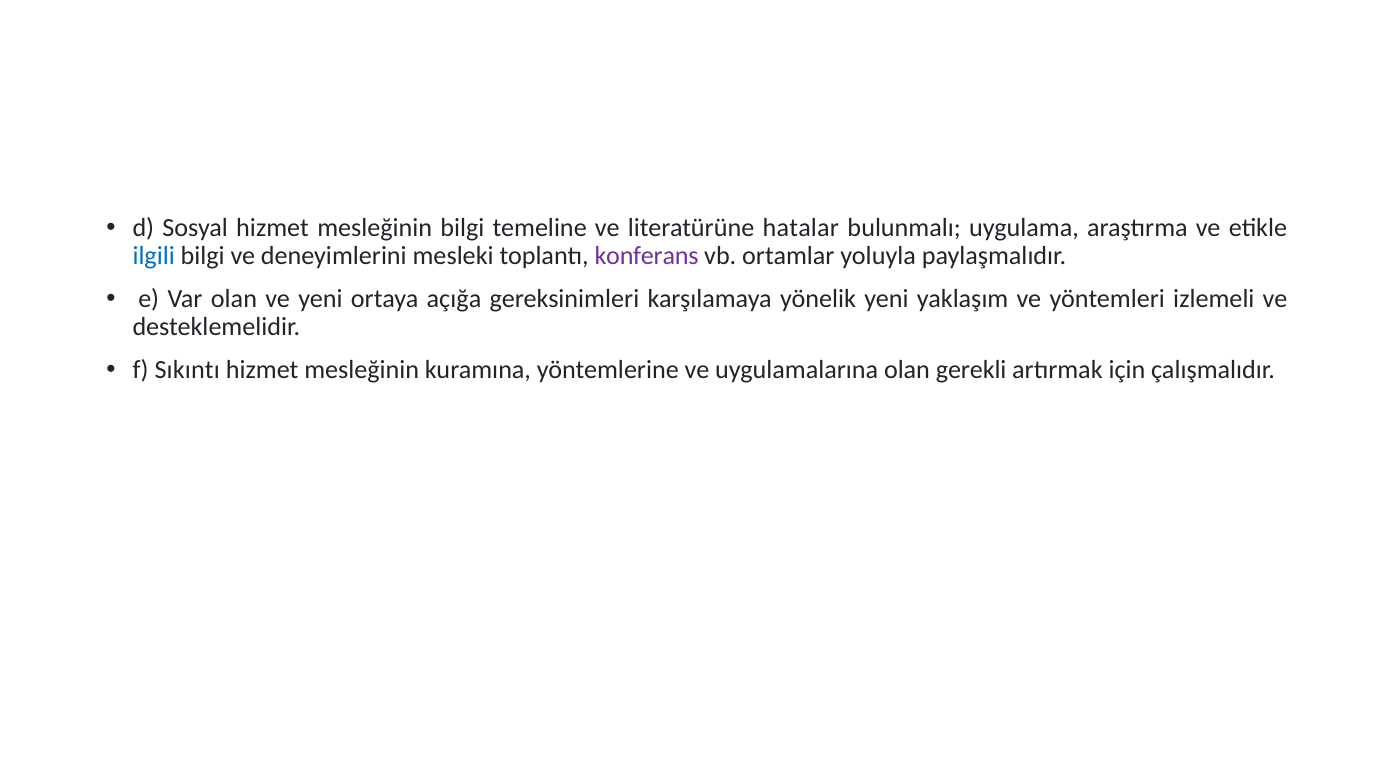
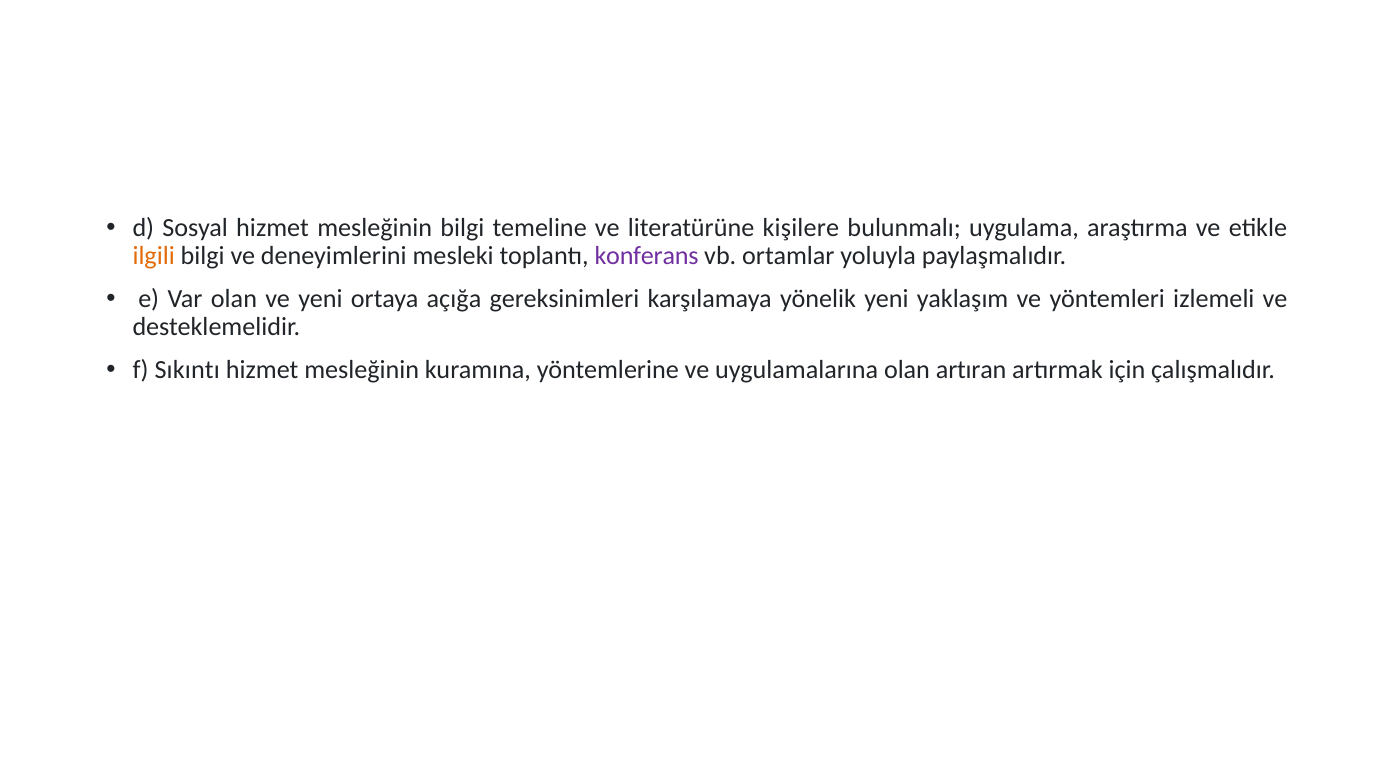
hatalar: hatalar -> kişilere (801, 228)
ilgili colour: blue -> orange (154, 256)
gerekli: gerekli -> artıran (971, 370)
